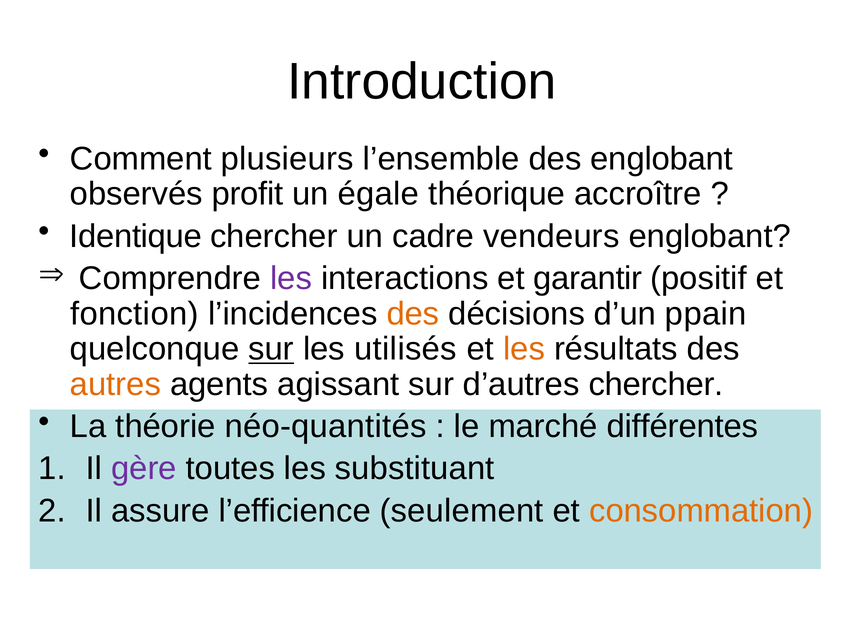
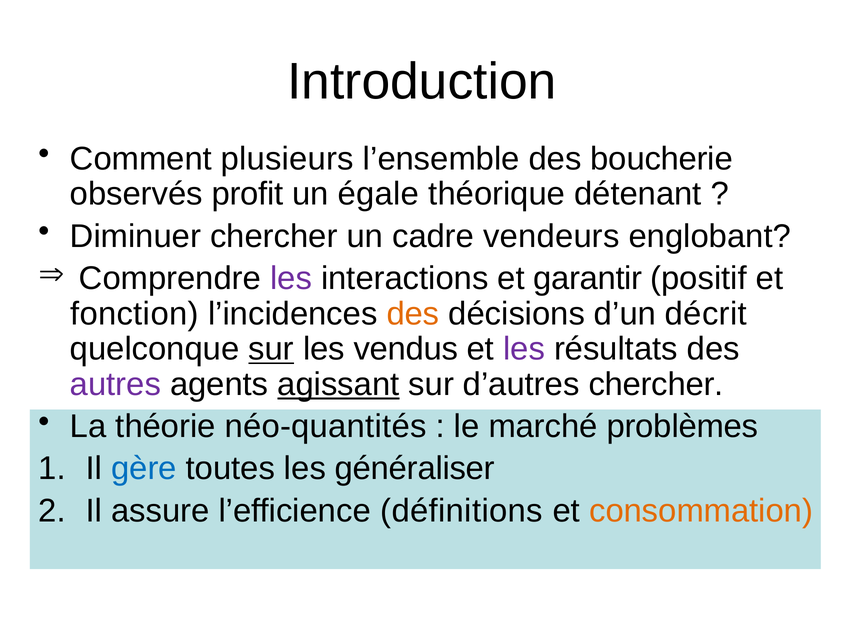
des englobant: englobant -> boucherie (662, 159)
accroître: accroître -> détenant (638, 194)
Identique: Identique -> Diminuer (136, 236)
ppain: ppain -> décrit (706, 314)
utilisés: utilisés -> vendus (406, 349)
les colour: orange -> purple (524, 349)
autres colour: orange -> purple (116, 385)
agissant underline: none -> present (338, 385)
différentes: différentes -> problèmes (682, 427)
gère colour: purple -> blue (144, 469)
substituant: substituant -> généraliser (415, 469)
seulement: seulement -> définitions (462, 511)
